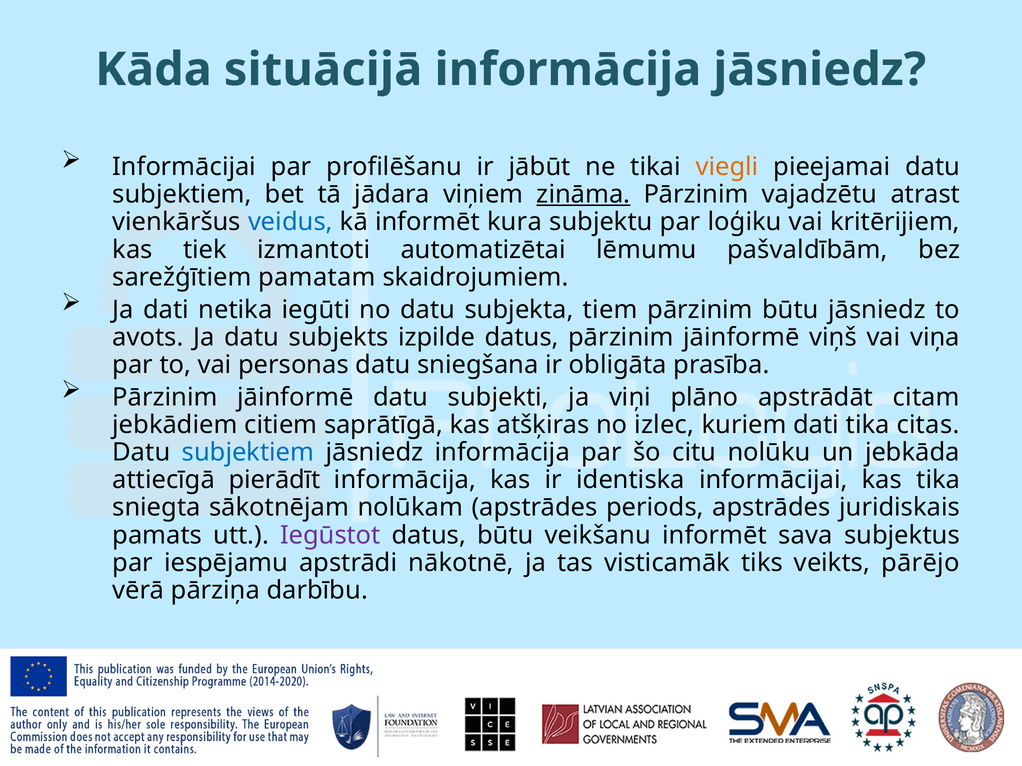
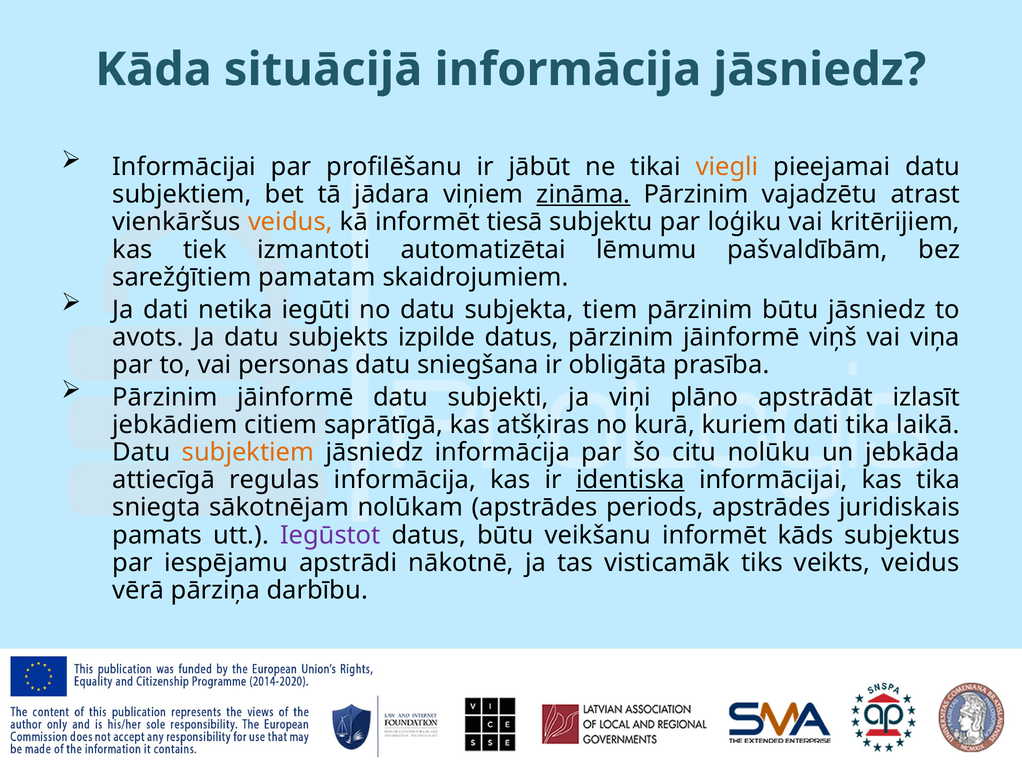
veidus colour: blue -> orange (290, 222)
kura: kura -> tiesā (515, 222)
citam: citam -> izlasīt (926, 397)
izlec: izlec -> kurā (664, 425)
citas: citas -> laikā (928, 425)
subjektiem colour: blue -> orange (248, 453)
pierādīt: pierādīt -> regulas (274, 480)
identiska underline: none -> present (630, 480)
sava: sava -> kāds (806, 535)
veikts pārējo: pārējo -> veidus (920, 563)
